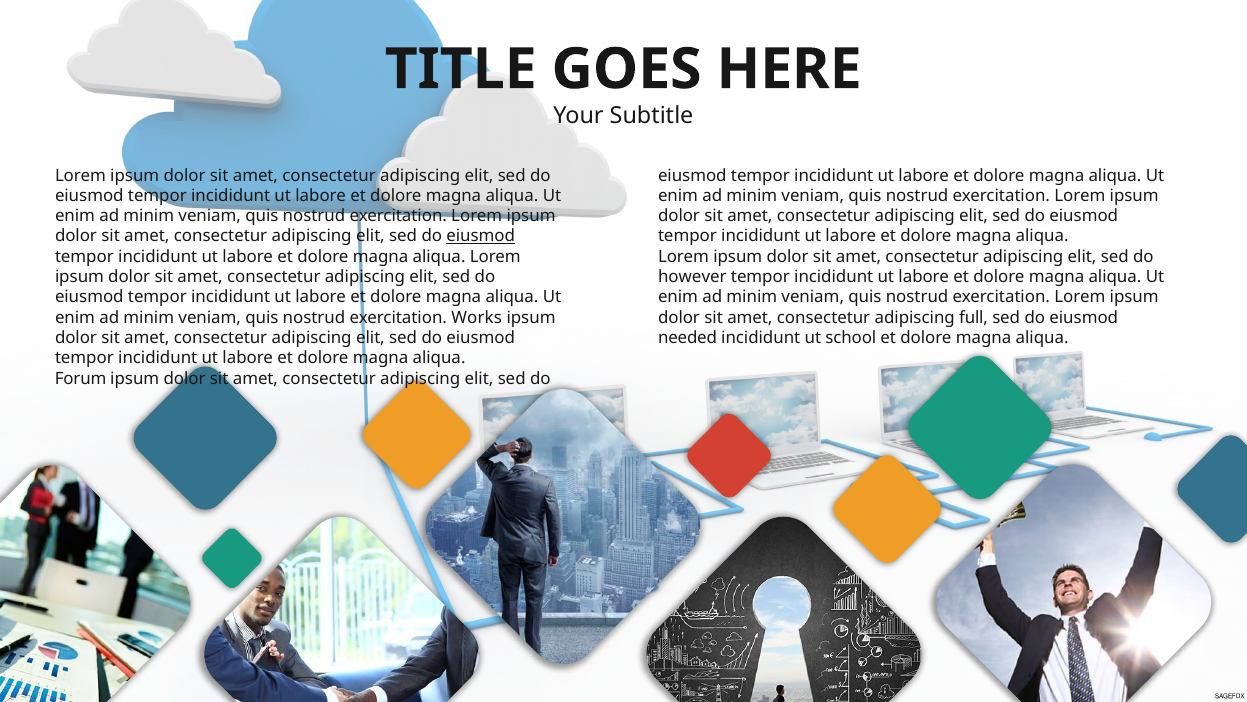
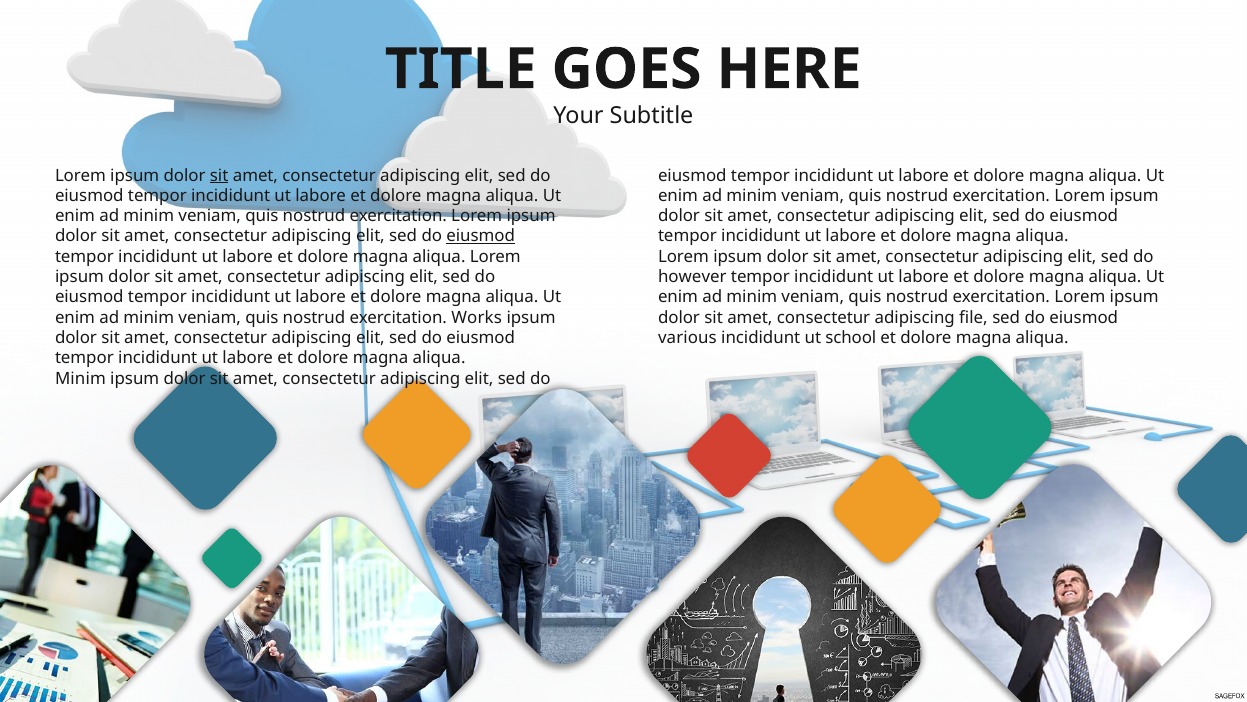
sit underline: none -> present (219, 175)
full: full -> file (973, 317)
needed: needed -> various (687, 338)
Forum: Forum -> Minim (80, 378)
